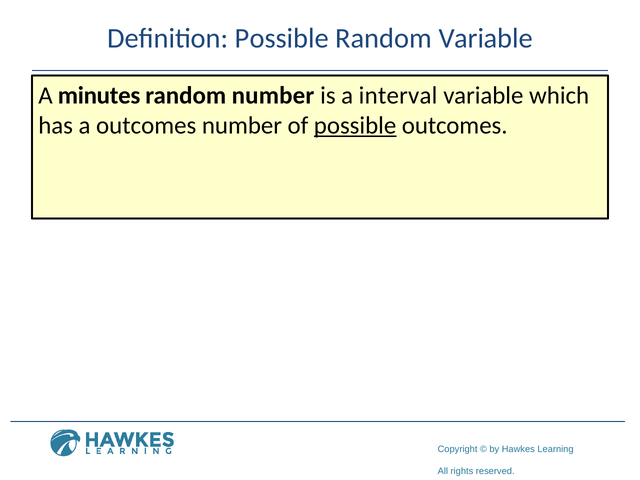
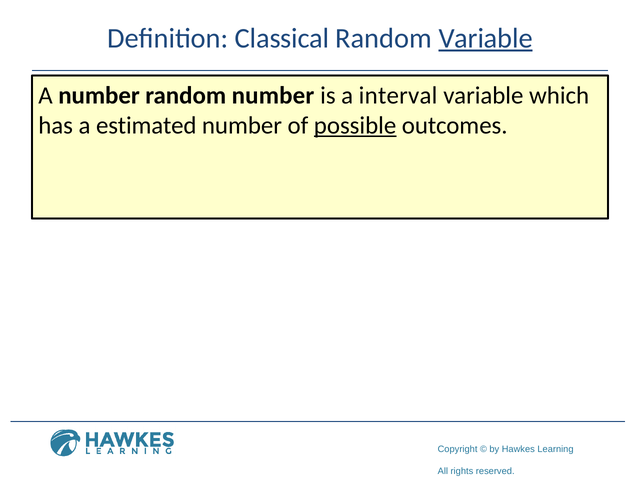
Definition Possible: Possible -> Classical (282, 38)
Variable underline: none -> present (486, 38)
A minutes: minutes -> number (99, 96)
a outcomes: outcomes -> estimated (146, 125)
